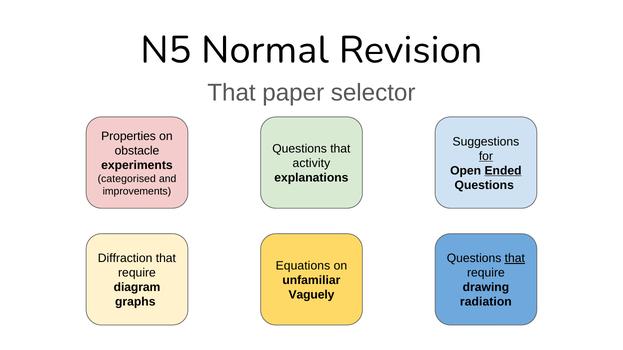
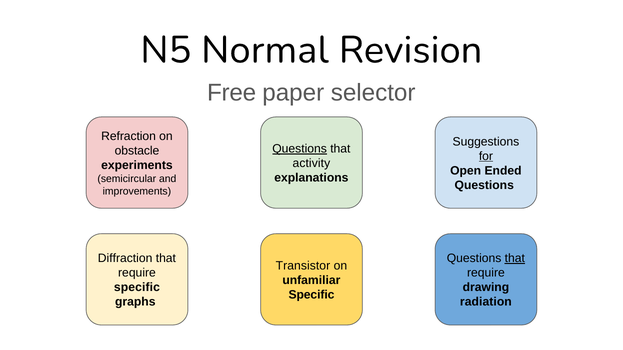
That: That -> Free (232, 93)
Properties: Properties -> Refraction (129, 137)
Questions underline: none -> present (300, 149)
Ended underline: present -> none (503, 171)
categorised: categorised -> semicircular (127, 179)
Equations: Equations -> Transistor (303, 266)
diagram: diagram -> specific (137, 288)
Vaguely: Vaguely -> Specific (311, 295)
